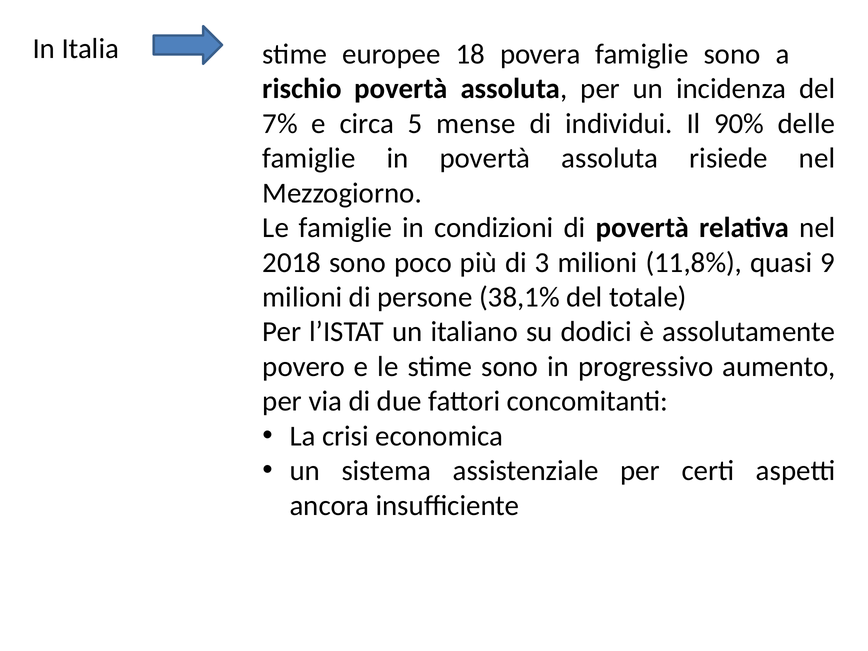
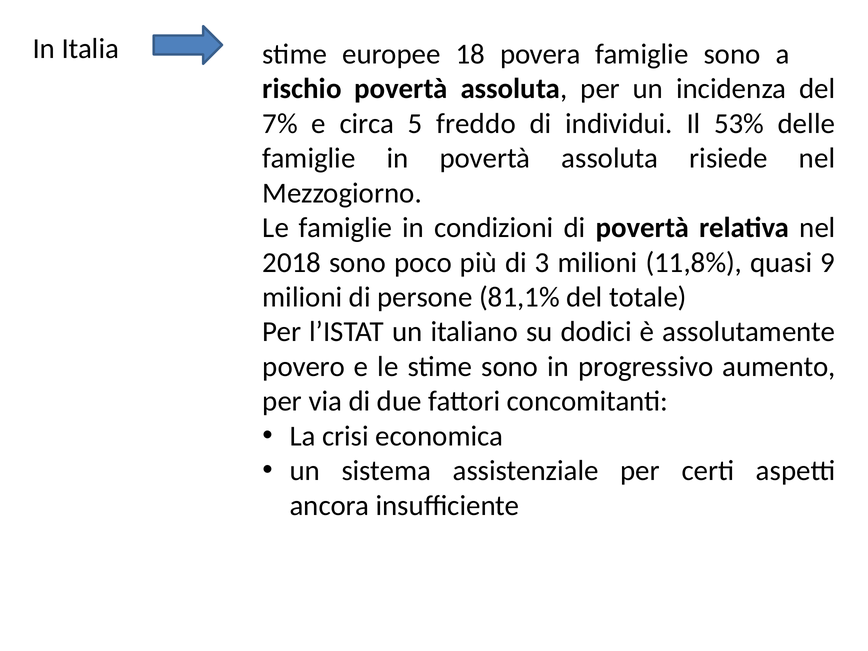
mense: mense -> freddo (476, 124)
90%: 90% -> 53% (739, 124)
38,1%: 38,1% -> 81,1% (519, 297)
